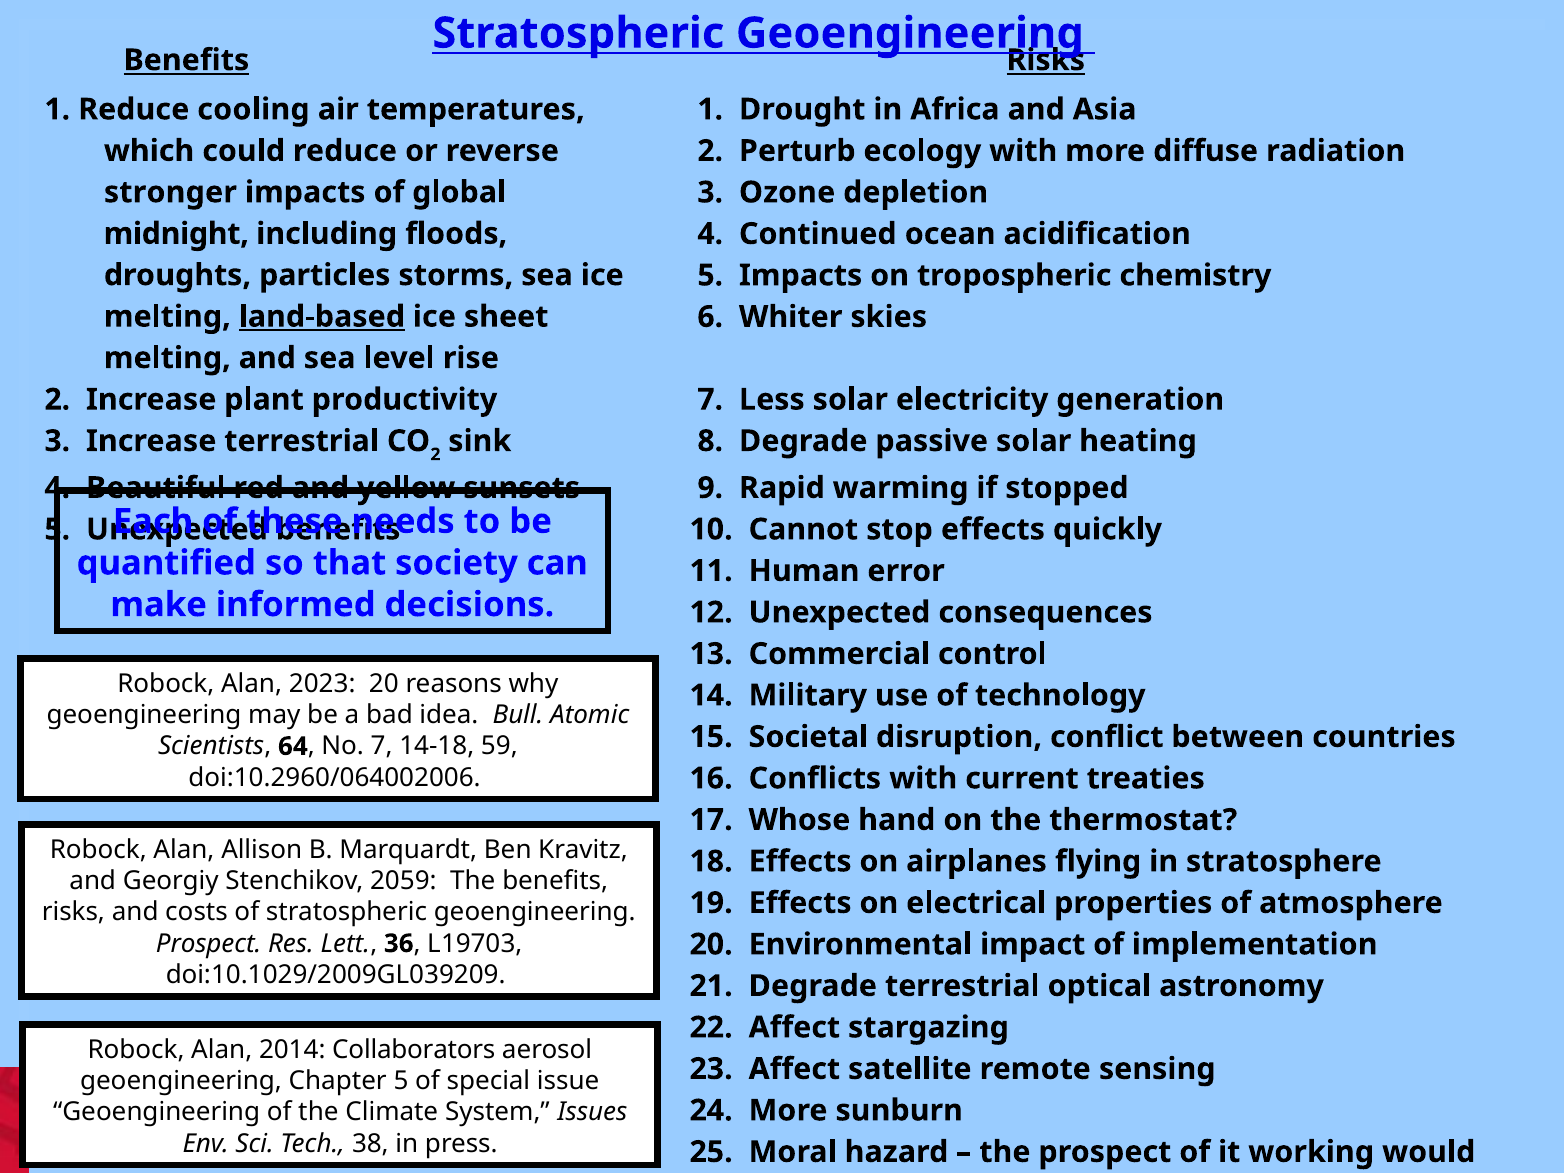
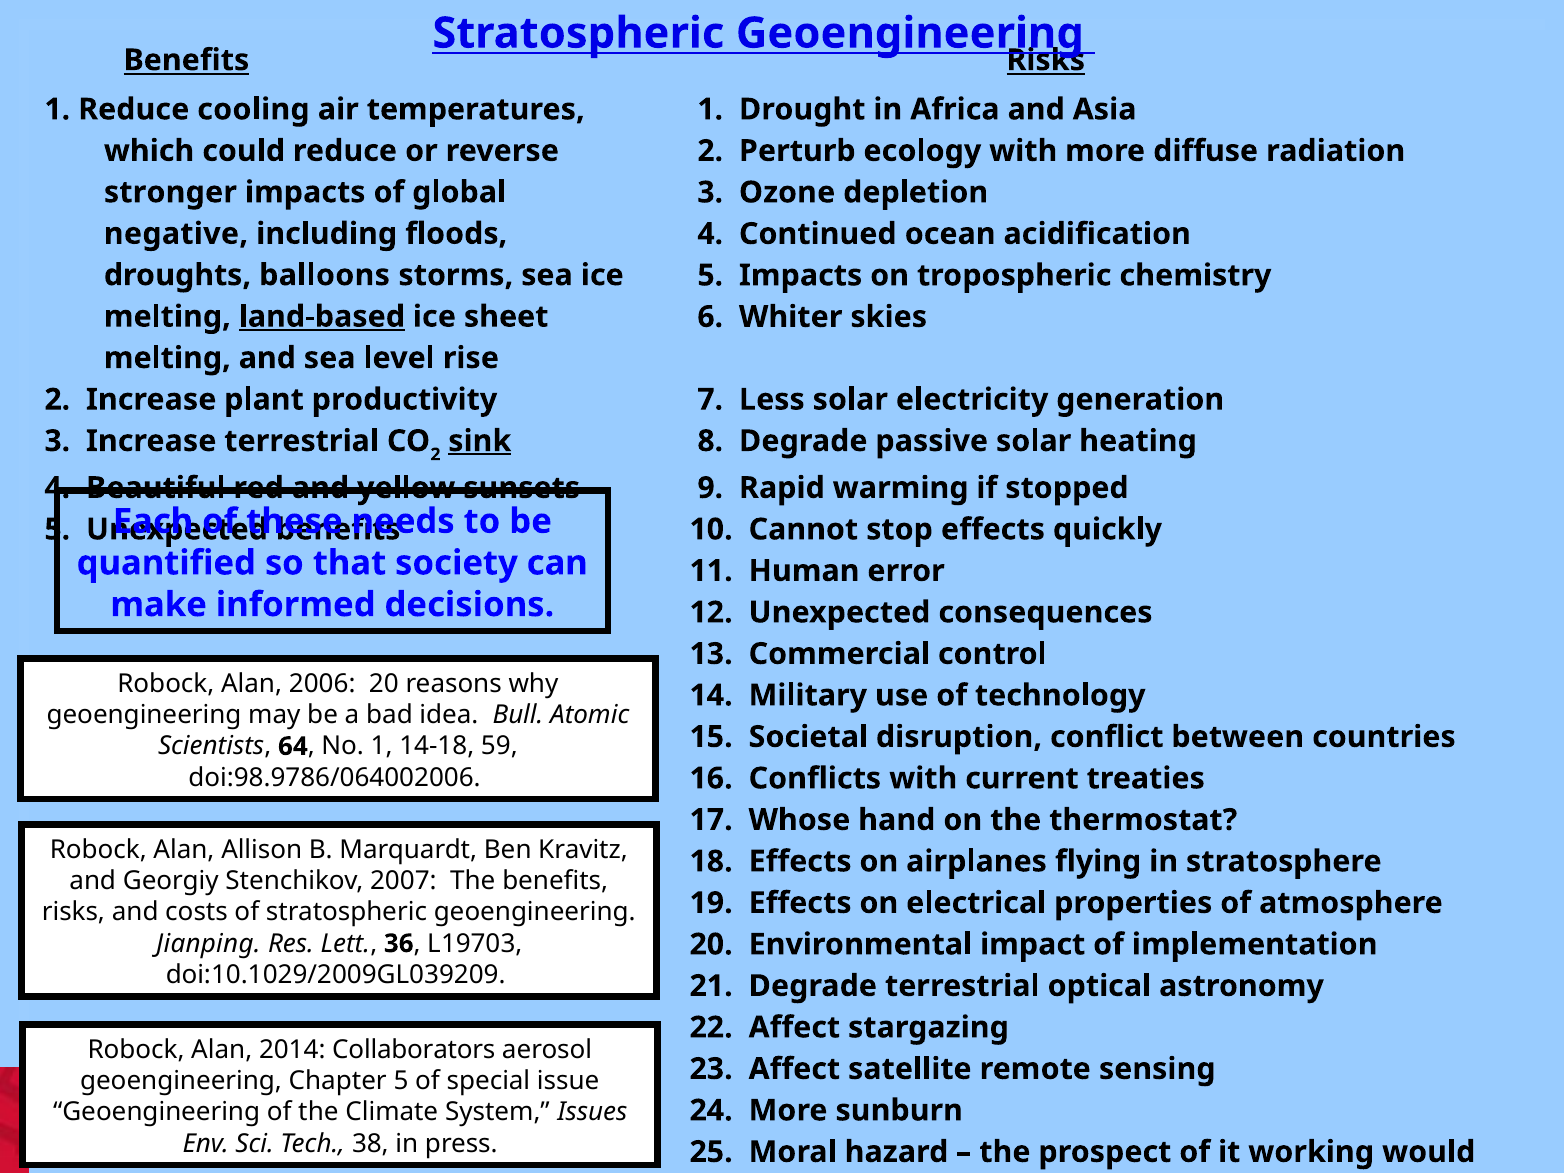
midnight: midnight -> negative (176, 234)
particles: particles -> balloons (325, 275)
sink underline: none -> present (480, 441)
2023: 2023 -> 2006 (322, 684)
No 7: 7 -> 1 (382, 746)
doi:10.2960/064002006: doi:10.2960/064002006 -> doi:98.9786/064002006 (335, 778)
2059: 2059 -> 2007 (403, 881)
Prospect: Prospect -> Jianping (208, 944)
